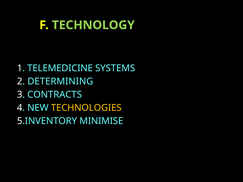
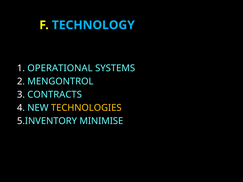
TECHNOLOGY colour: light green -> light blue (93, 25)
TELEMEDICINE: TELEMEDICINE -> OPERATIONAL (60, 68)
DETERMINING: DETERMINING -> MENGONTROL (60, 82)
